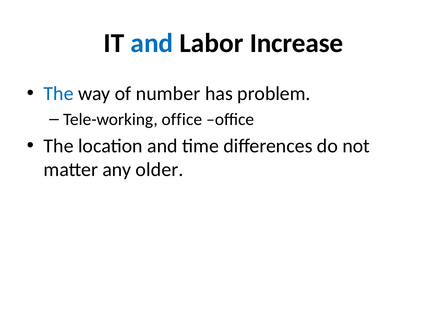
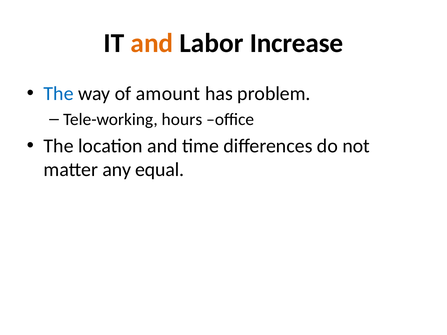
and colour: blue -> orange (152, 43)
number: number -> amount (168, 94)
Tele-working office: office -> hours (182, 119)
older: older -> equal (160, 170)
